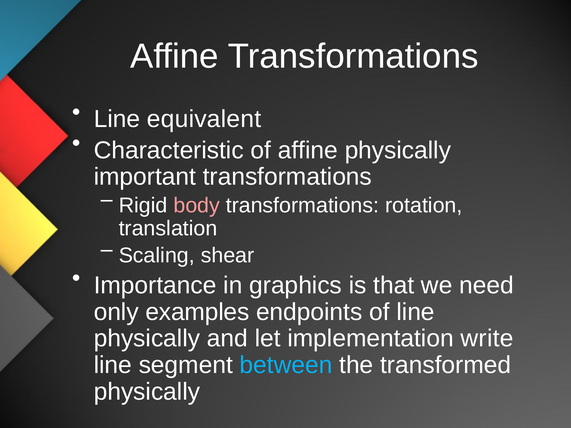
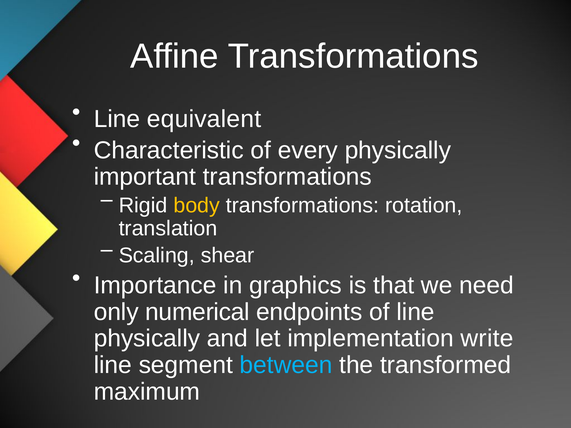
of affine: affine -> every (308, 150)
body colour: pink -> yellow (197, 205)
examples: examples -> numerical (197, 312)
physically: physically -> maximum (147, 392)
